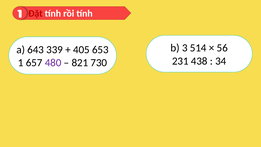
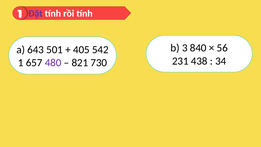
Đặt colour: red -> purple (35, 13)
514: 514 -> 840 (198, 48)
339: 339 -> 501 (55, 50)
653: 653 -> 542 (100, 50)
